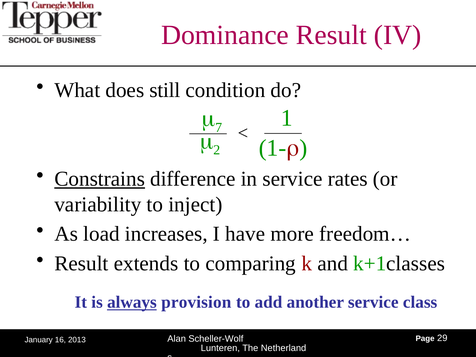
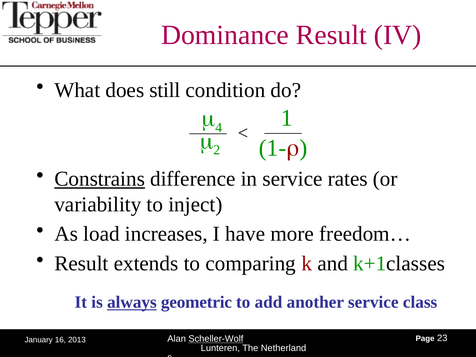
7: 7 -> 4 (219, 128)
provision: provision -> geometric (196, 302)
Scheller-Wolf underline: none -> present (216, 339)
29: 29 -> 23 (442, 338)
